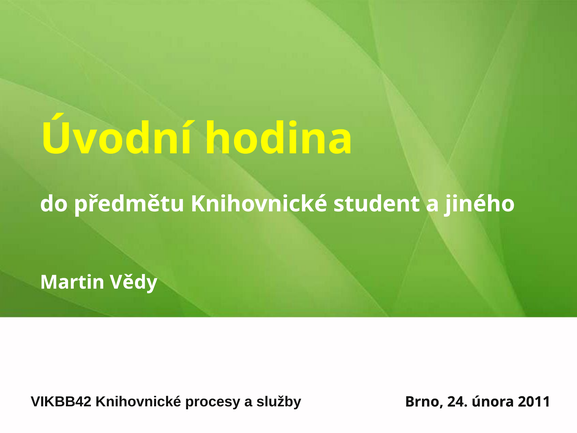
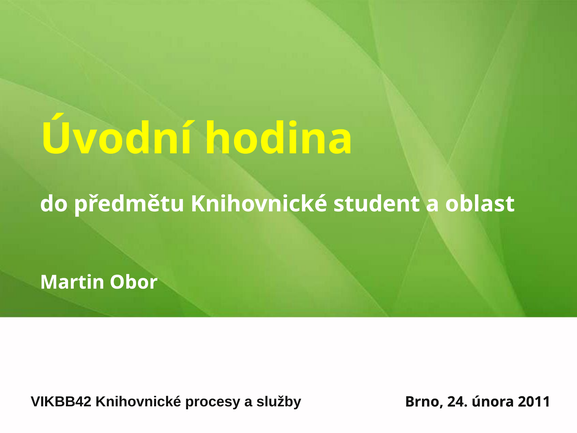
jiného: jiného -> oblast (480, 204)
Vědy: Vědy -> Obor (134, 282)
